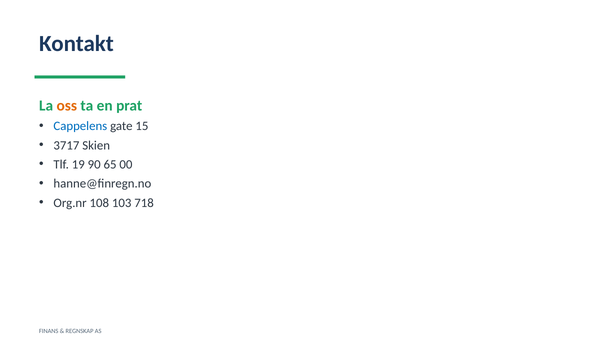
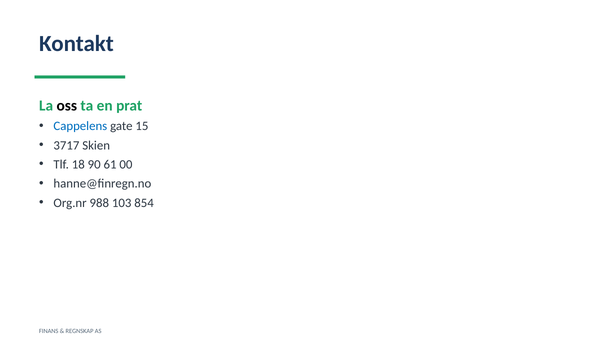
oss colour: orange -> black (67, 106)
19: 19 -> 18 (78, 165)
65: 65 -> 61 (110, 165)
108: 108 -> 988 (99, 203)
718: 718 -> 854 (144, 203)
